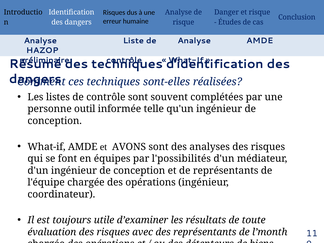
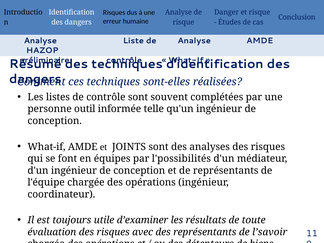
AVONS: AVONS -> JOINTS (129, 147)
l’month: l’month -> l’savoir (270, 232)
